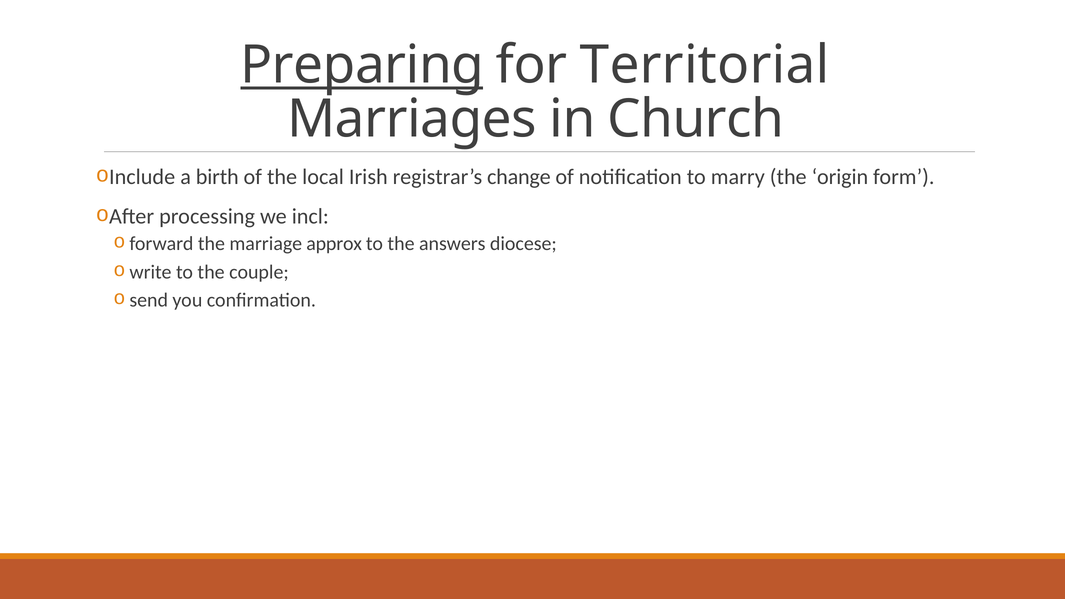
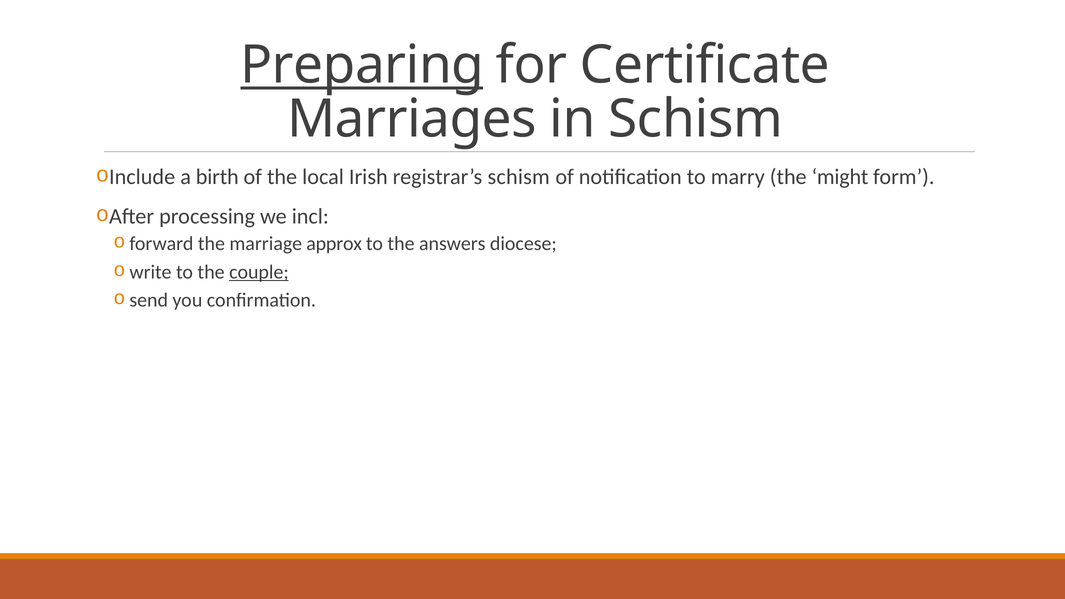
Territorial: Territorial -> Certificate (705, 65)
in Church: Church -> Schism (696, 119)
registrar’s change: change -> schism (519, 177)
origin: origin -> might (840, 177)
couple underline: none -> present (259, 272)
